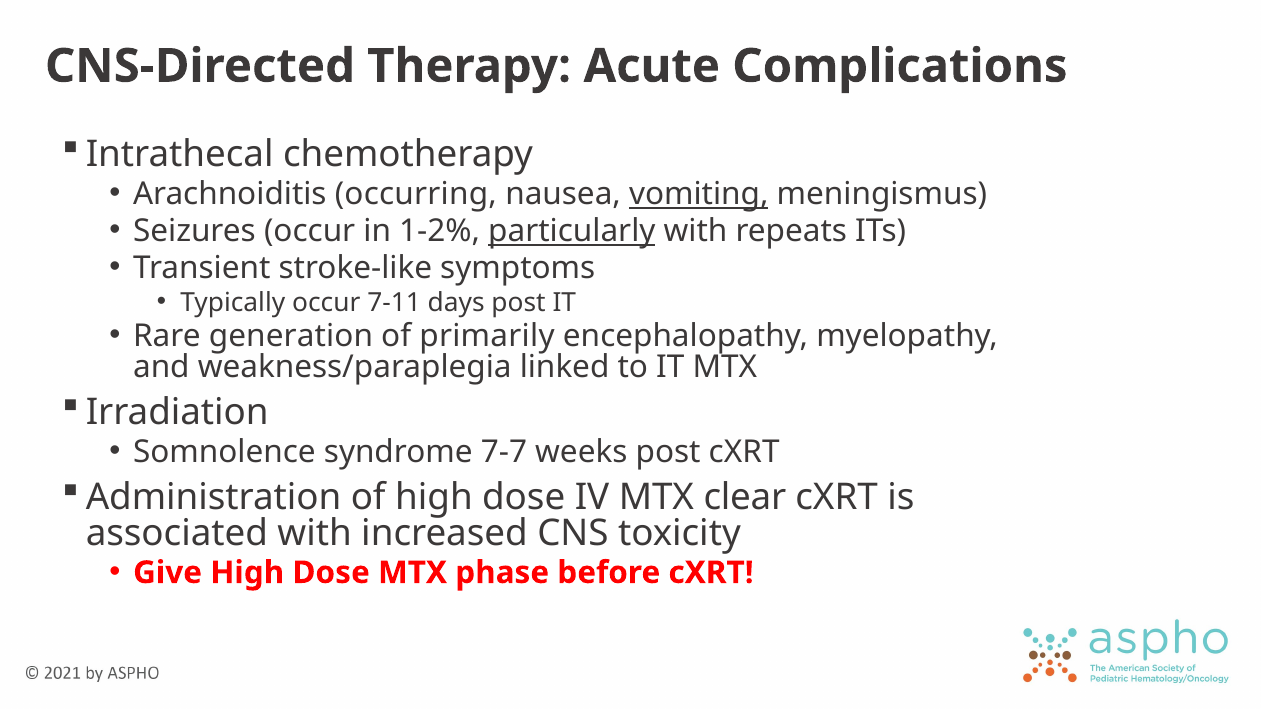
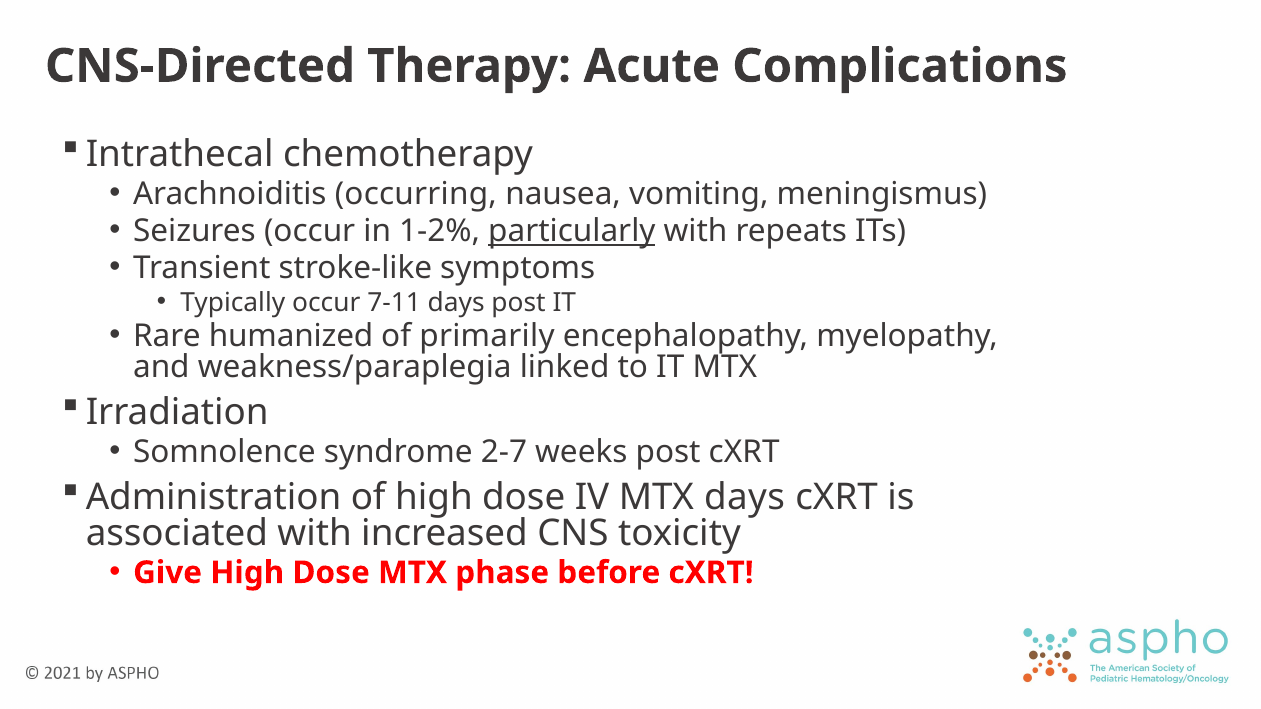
vomiting underline: present -> none (699, 194)
generation: generation -> humanized (291, 337)
7-7: 7-7 -> 2-7 (504, 452)
MTX clear: clear -> days (745, 498)
